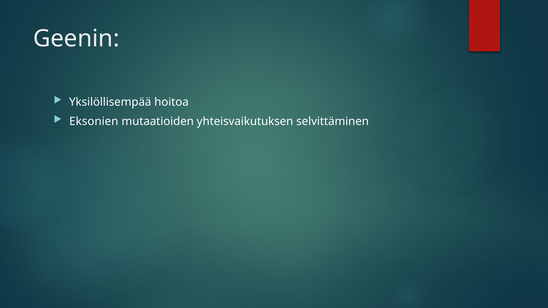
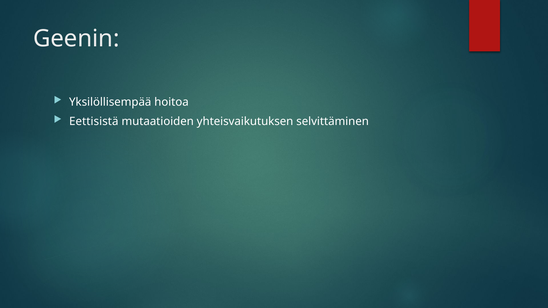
Eksonien: Eksonien -> Eettisistä (94, 121)
